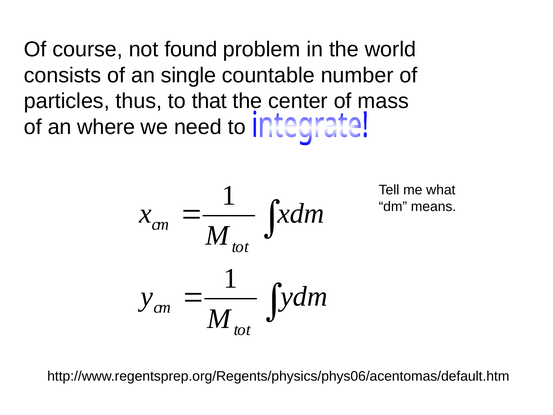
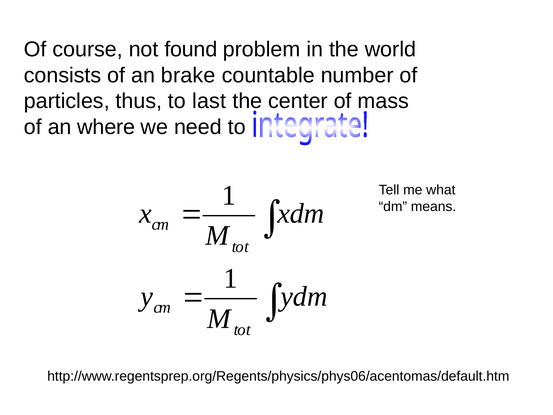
single: single -> brake (188, 75)
that: that -> last (209, 101)
